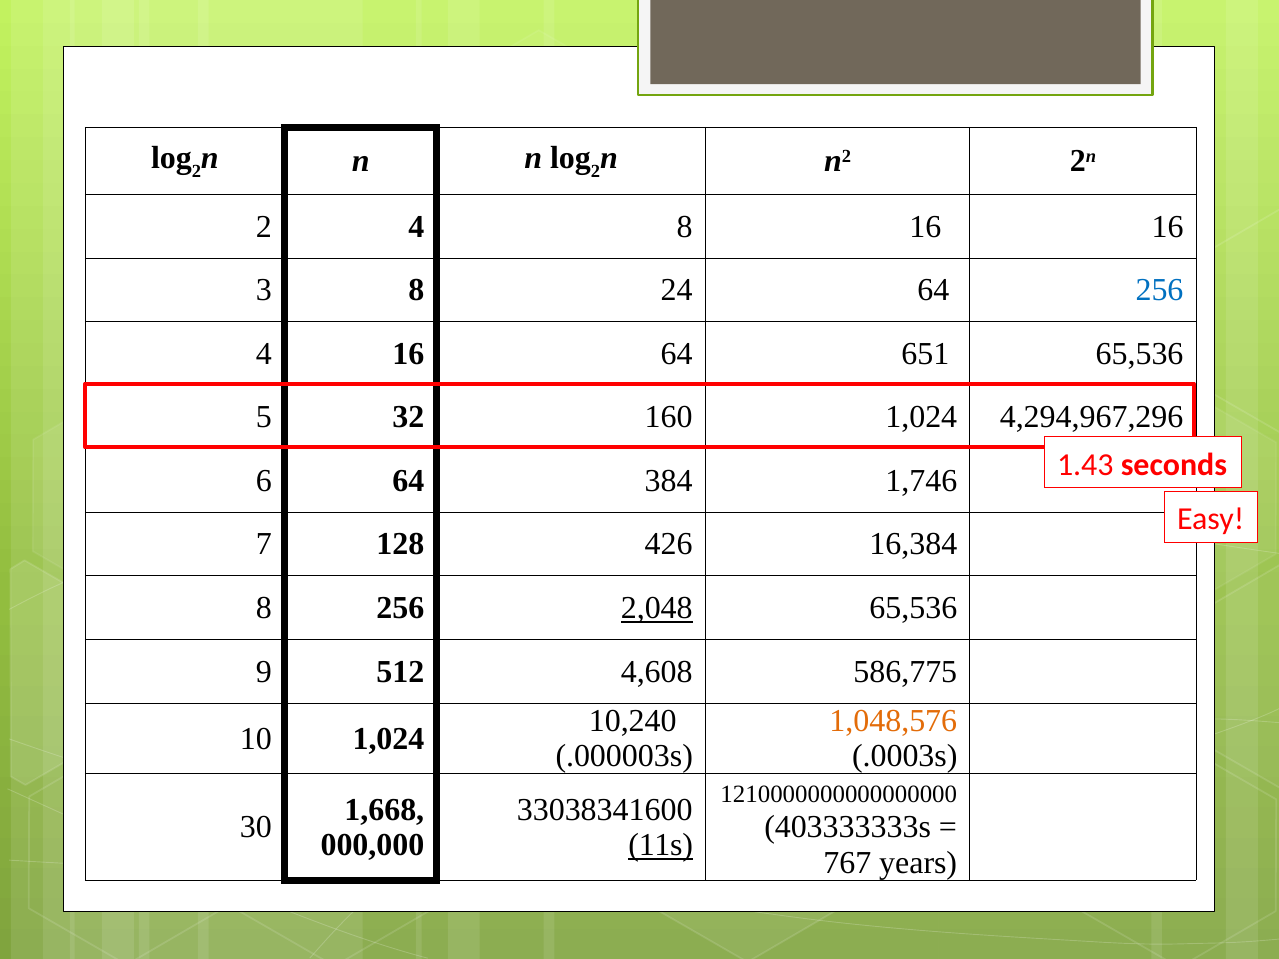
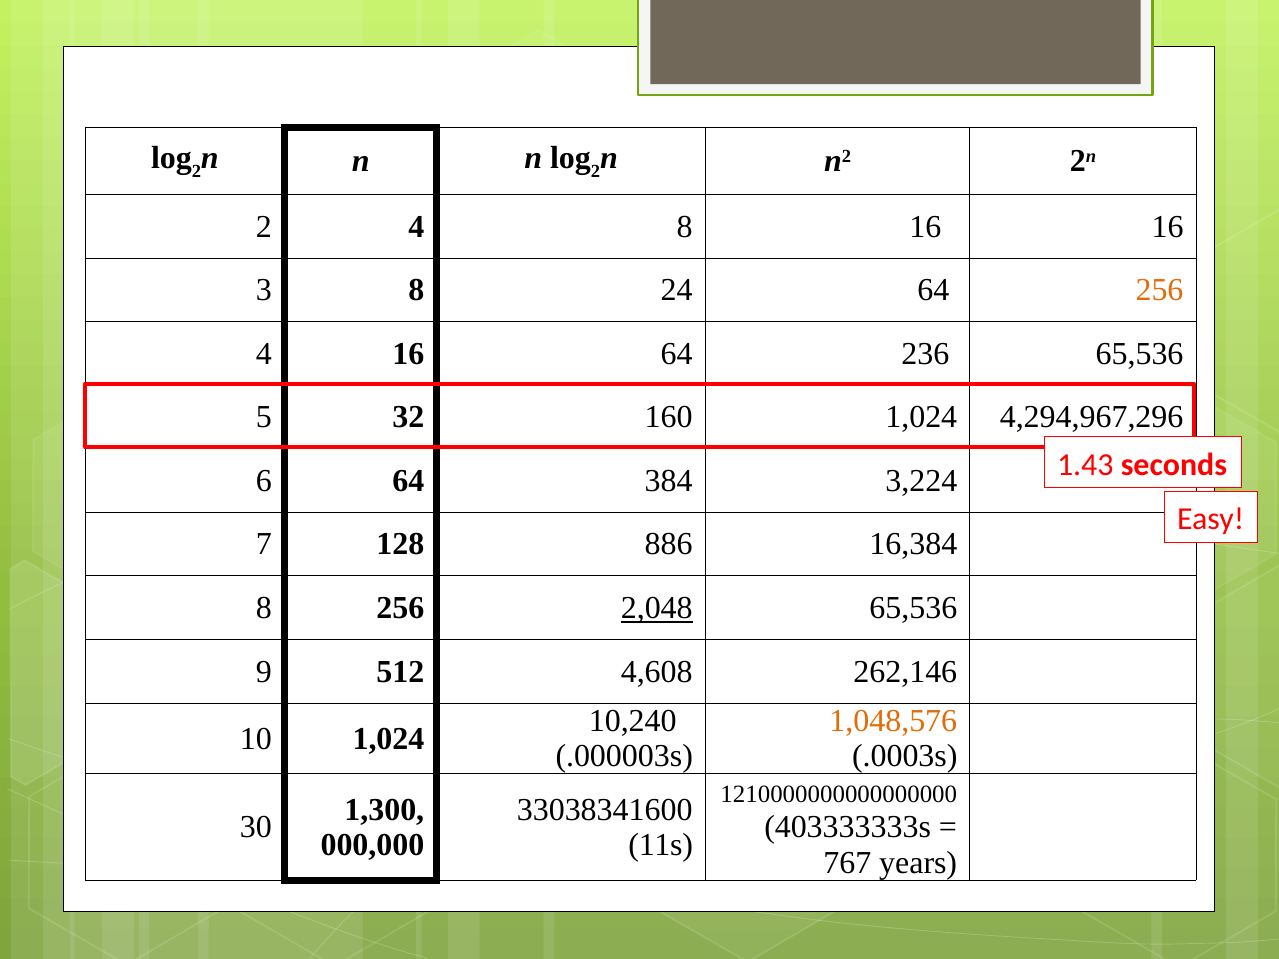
256 colour: blue -> orange (1160, 290)
651: 651 -> 236 (925, 354)
1,746: 1,746 -> 3,224 (921, 481)
426: 426 -> 886 (669, 545)
586,775: 586,775 -> 262,146 (905, 672)
1,668: 1,668 -> 1,300 (384, 810)
11s underline: present -> none (661, 845)
